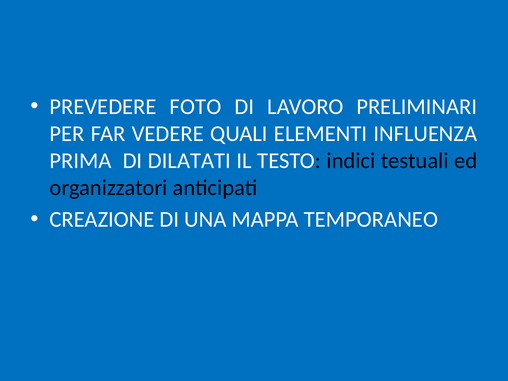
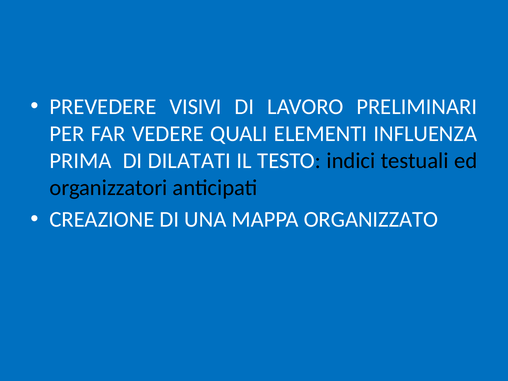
FOTO: FOTO -> VISIVI (196, 107)
TEMPORANEO: TEMPORANEO -> ORGANIZZATO (371, 219)
